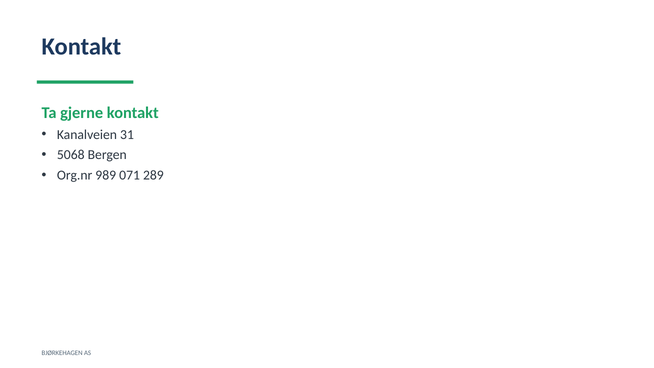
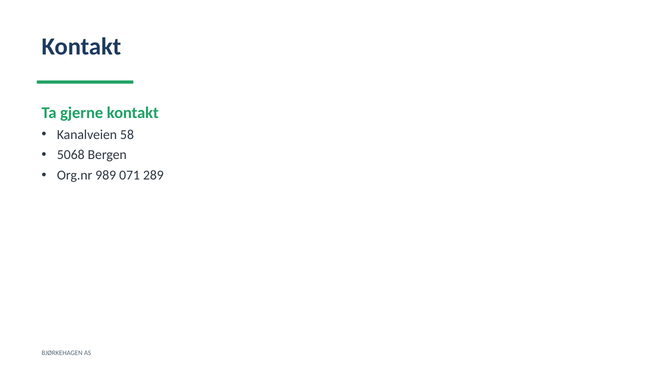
31: 31 -> 58 (127, 134)
